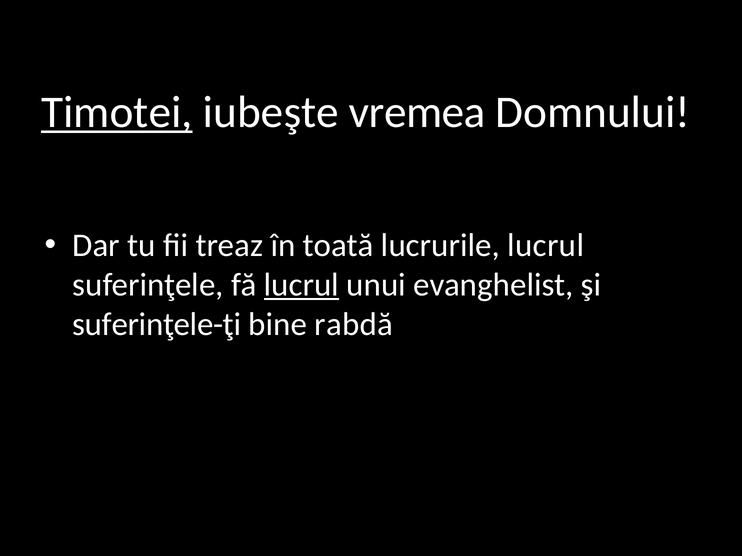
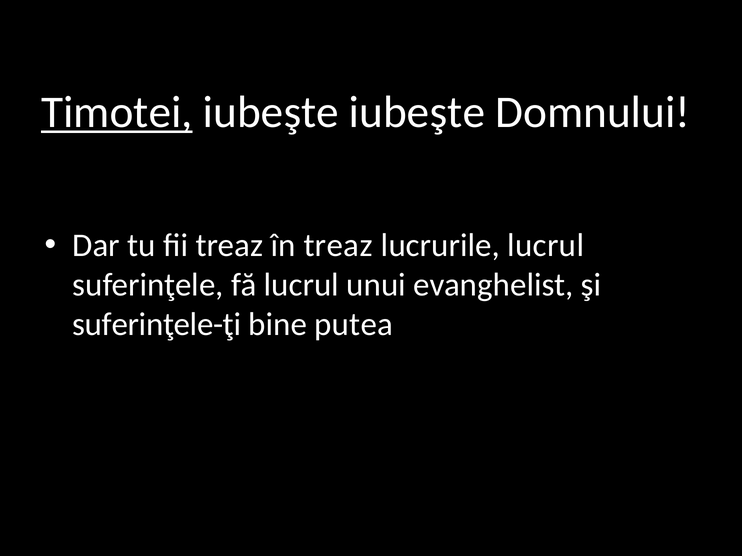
iubeşte vremea: vremea -> iubeşte (417, 112)
în toată: toată -> treaz (338, 246)
lucrul underline: present -> none (301, 285)
rabdă: rabdă -> putea (354, 325)
